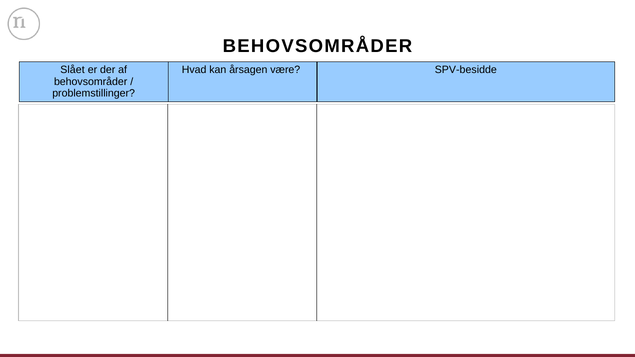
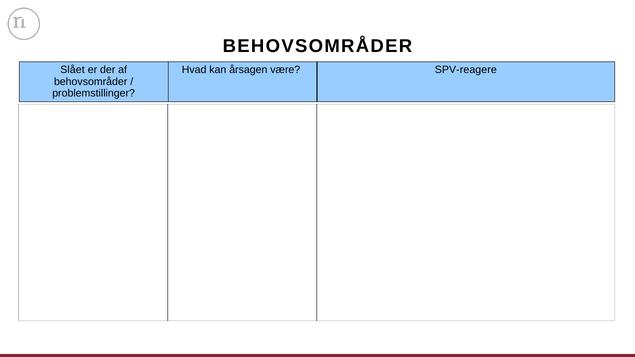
SPV-besidde: SPV-besidde -> SPV-reagere (466, 70)
